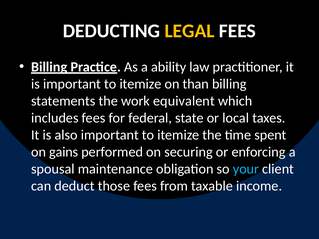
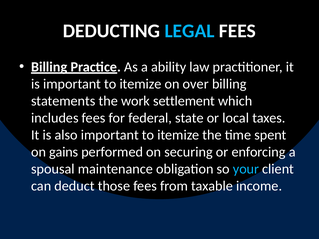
LEGAL colour: yellow -> light blue (190, 31)
than: than -> over (196, 84)
equivalent: equivalent -> settlement (184, 101)
